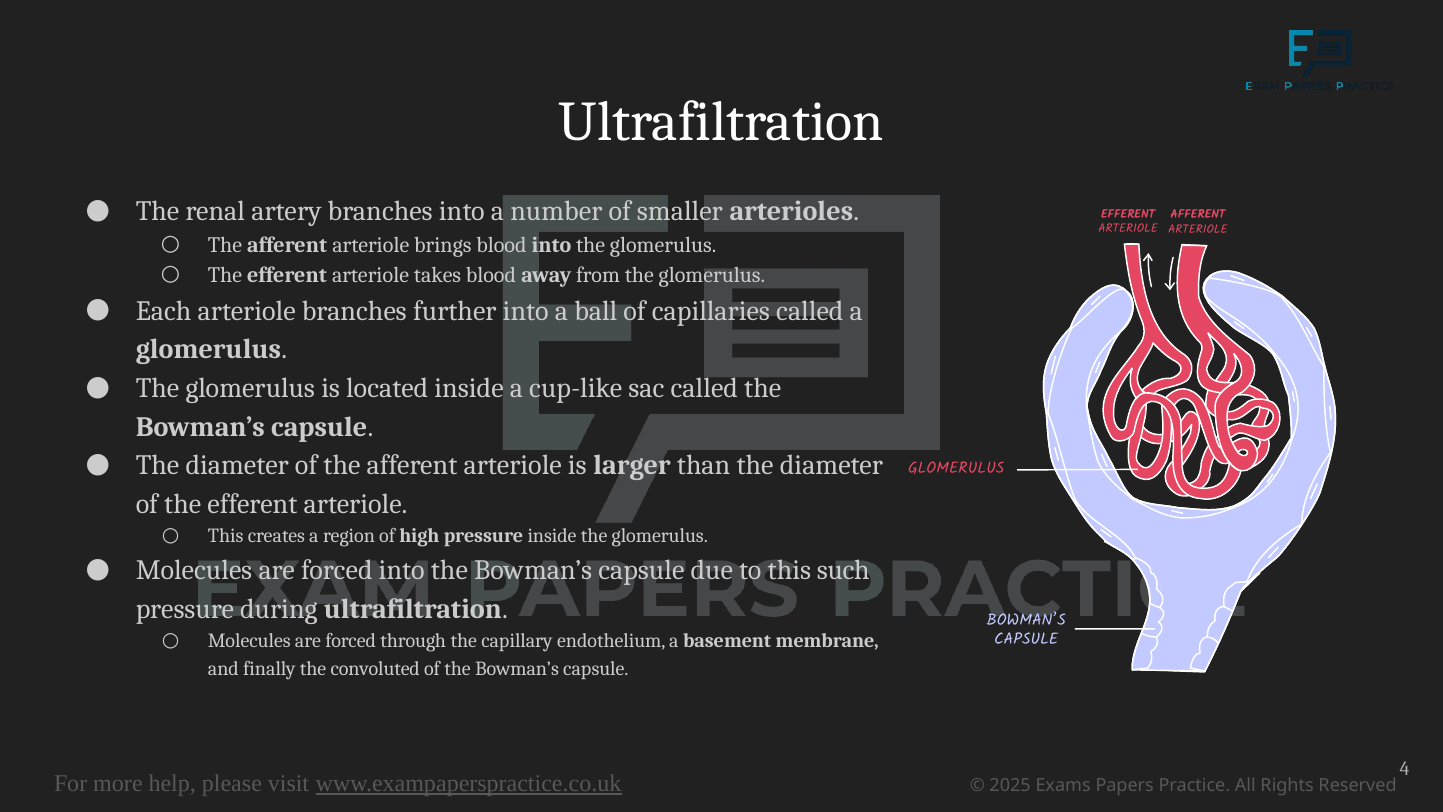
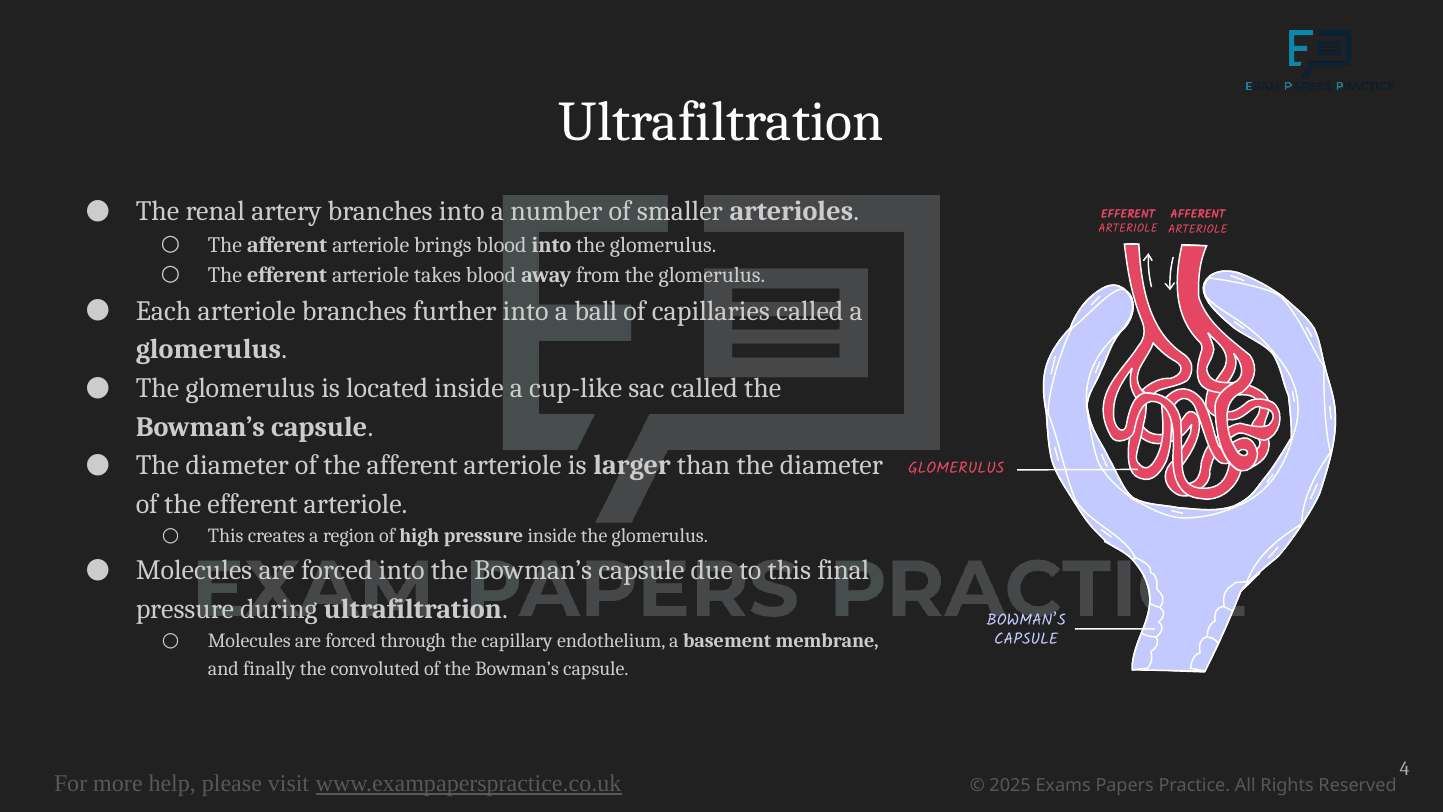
such: such -> final (843, 570)
